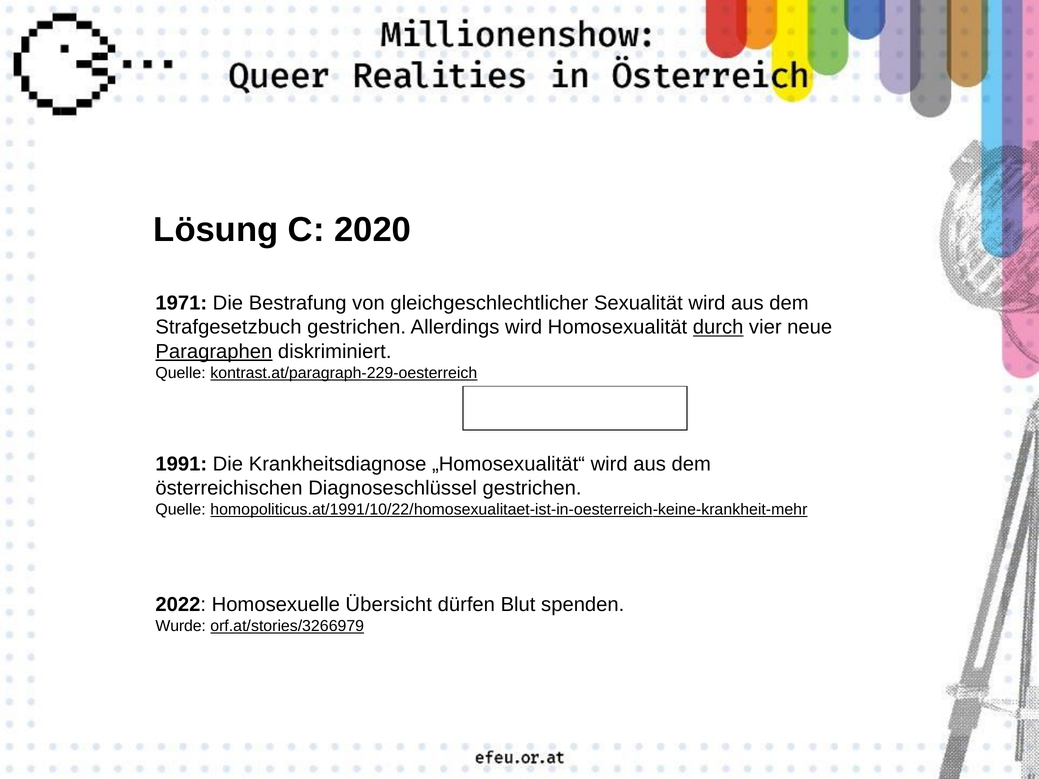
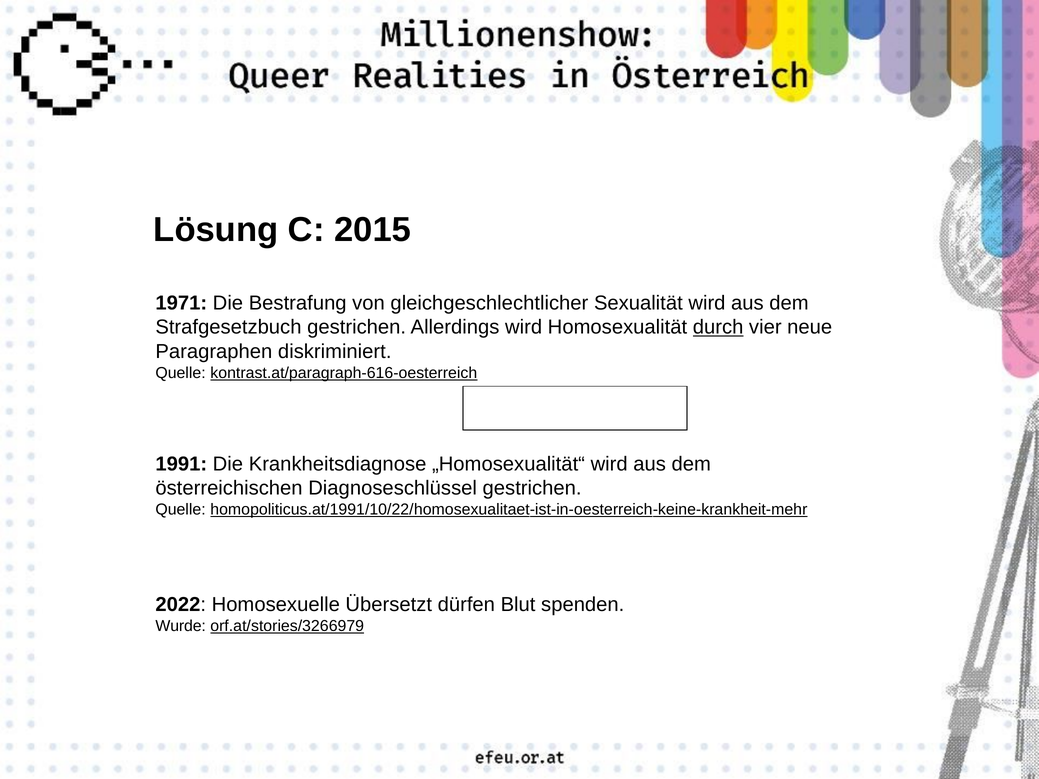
2020: 2020 -> 2015 (373, 230)
Paragraphen underline: present -> none (214, 352)
kontrast.at/paragraph-229-oesterreich: kontrast.at/paragraph-229-oesterreich -> kontrast.at/paragraph-616-oesterreich (344, 373)
Übersicht: Übersicht -> Übersetzt (389, 605)
